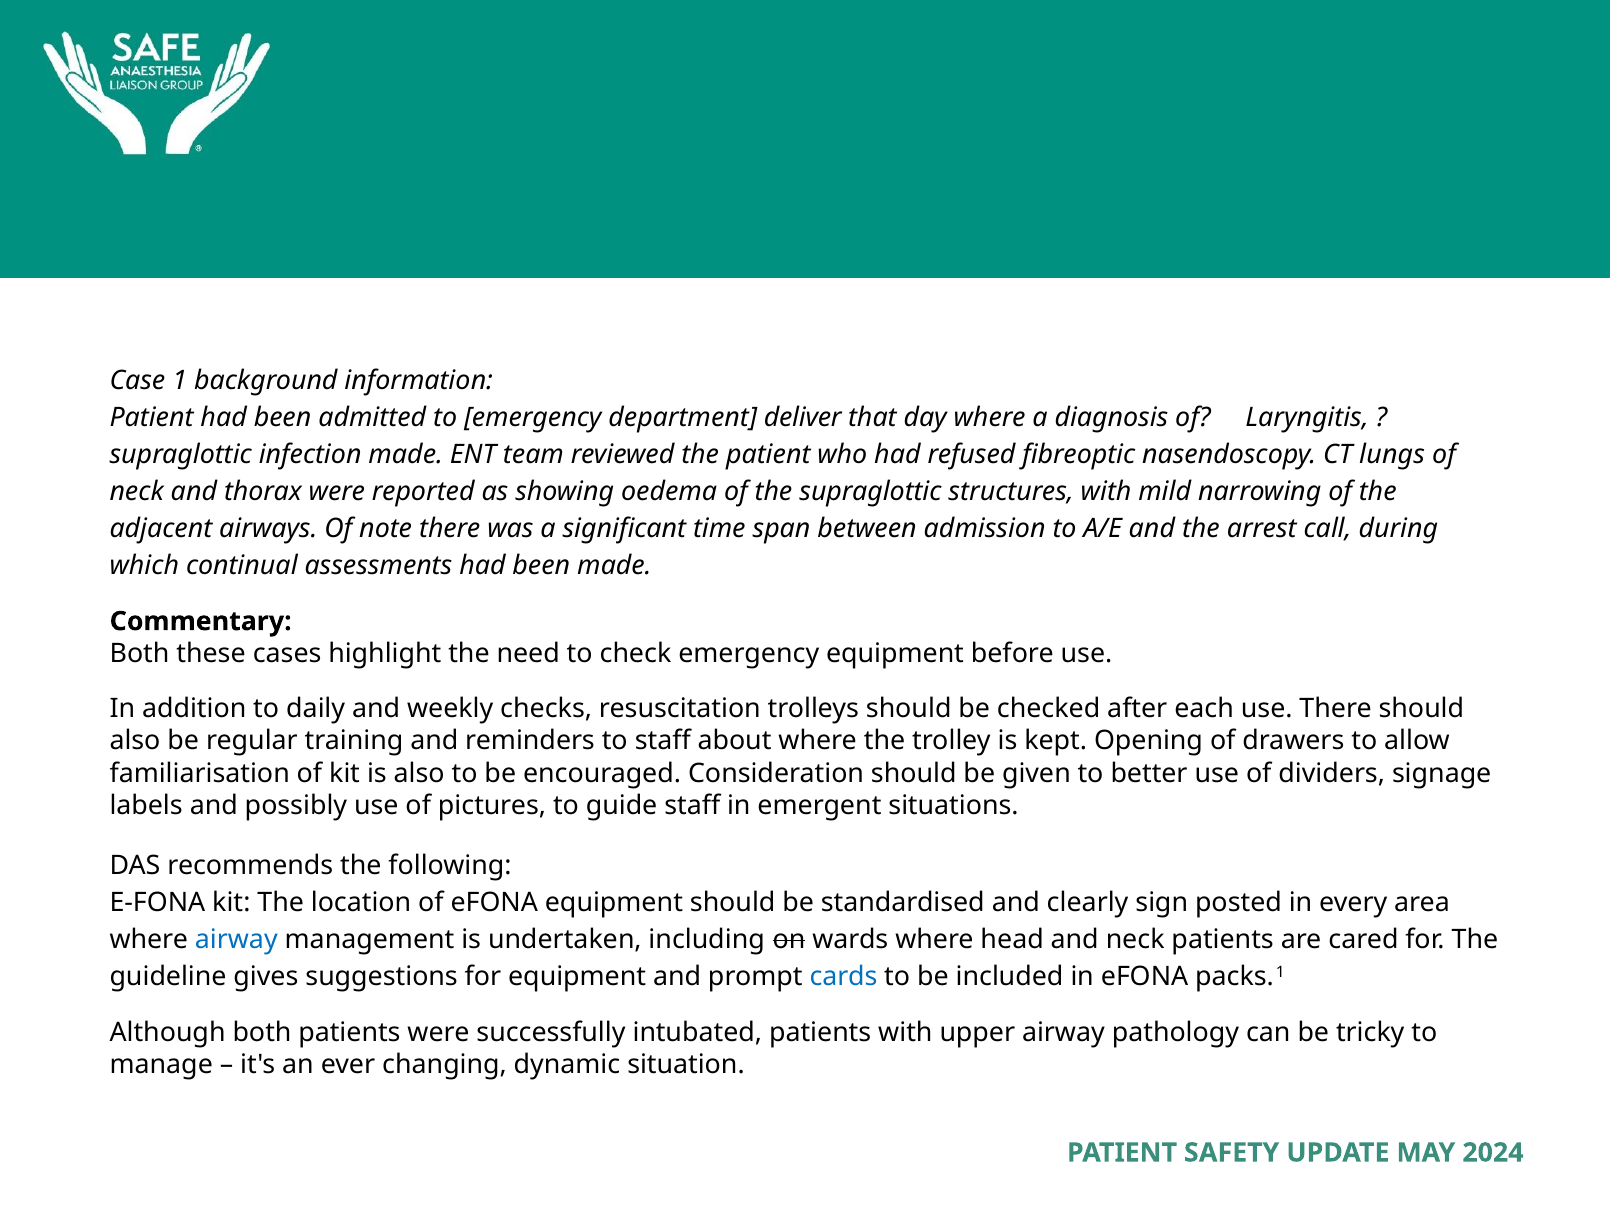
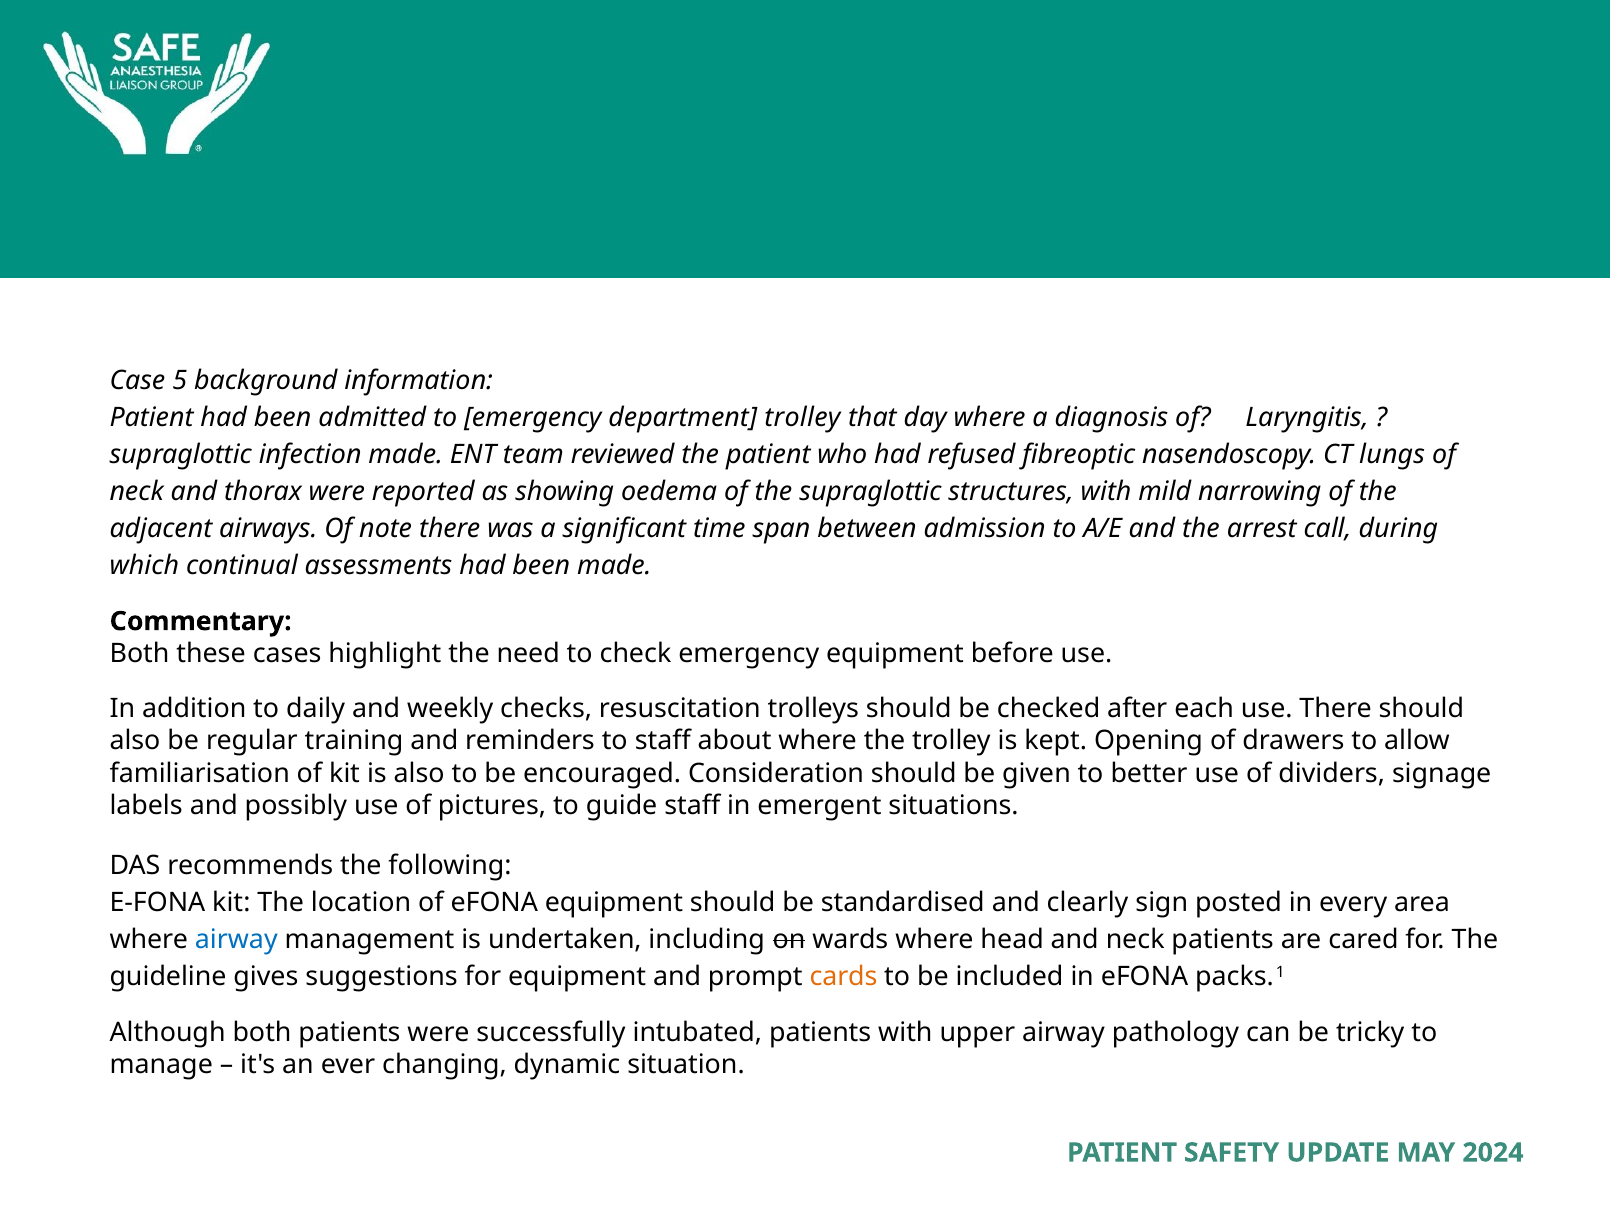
1: 1 -> 5 (180, 381)
department deliver: deliver -> trolley (802, 418)
cards colour: blue -> orange (844, 977)
